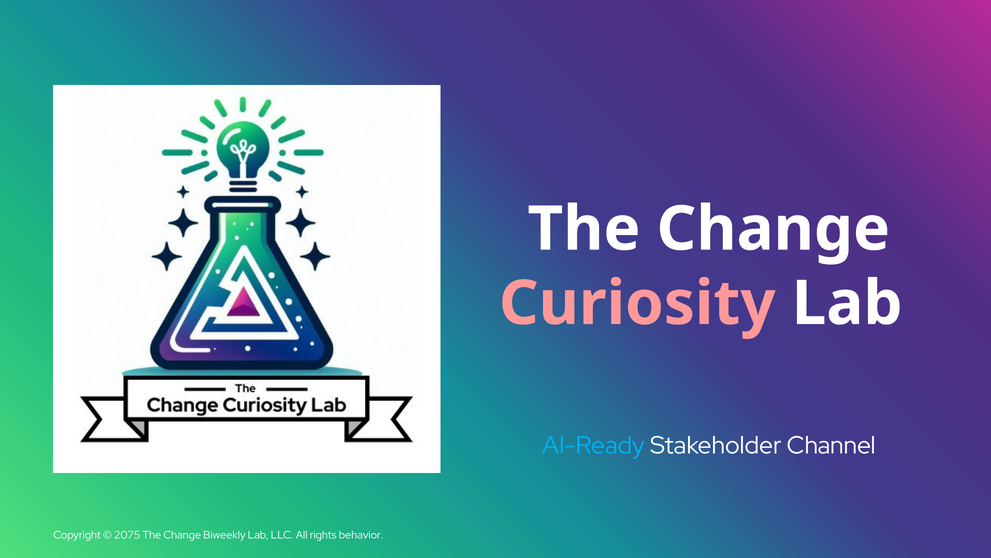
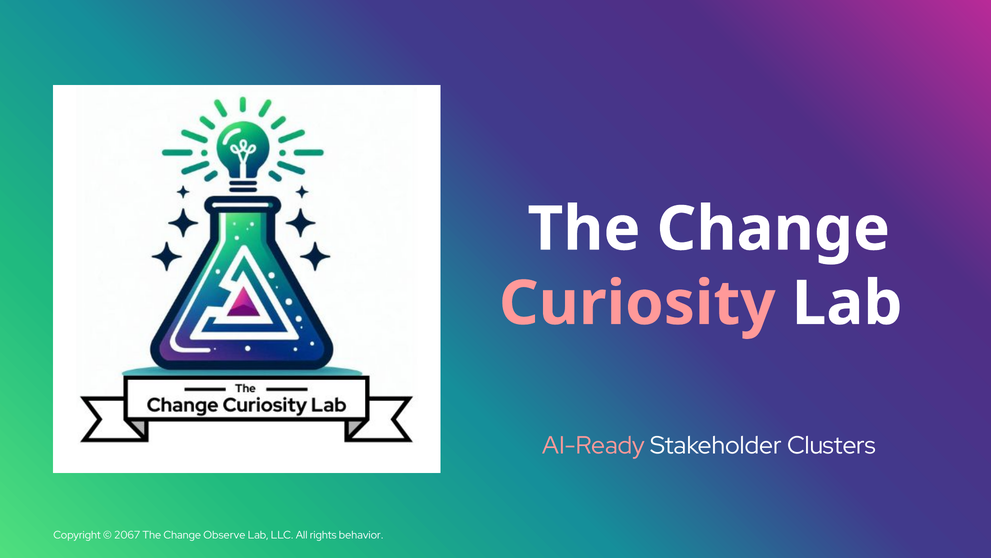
AI-Ready colour: light blue -> pink (594, 445)
Channel: Channel -> Clusters (831, 445)
2075: 2075 -> 2067 (127, 535)
Biweekly: Biweekly -> Observe (224, 535)
